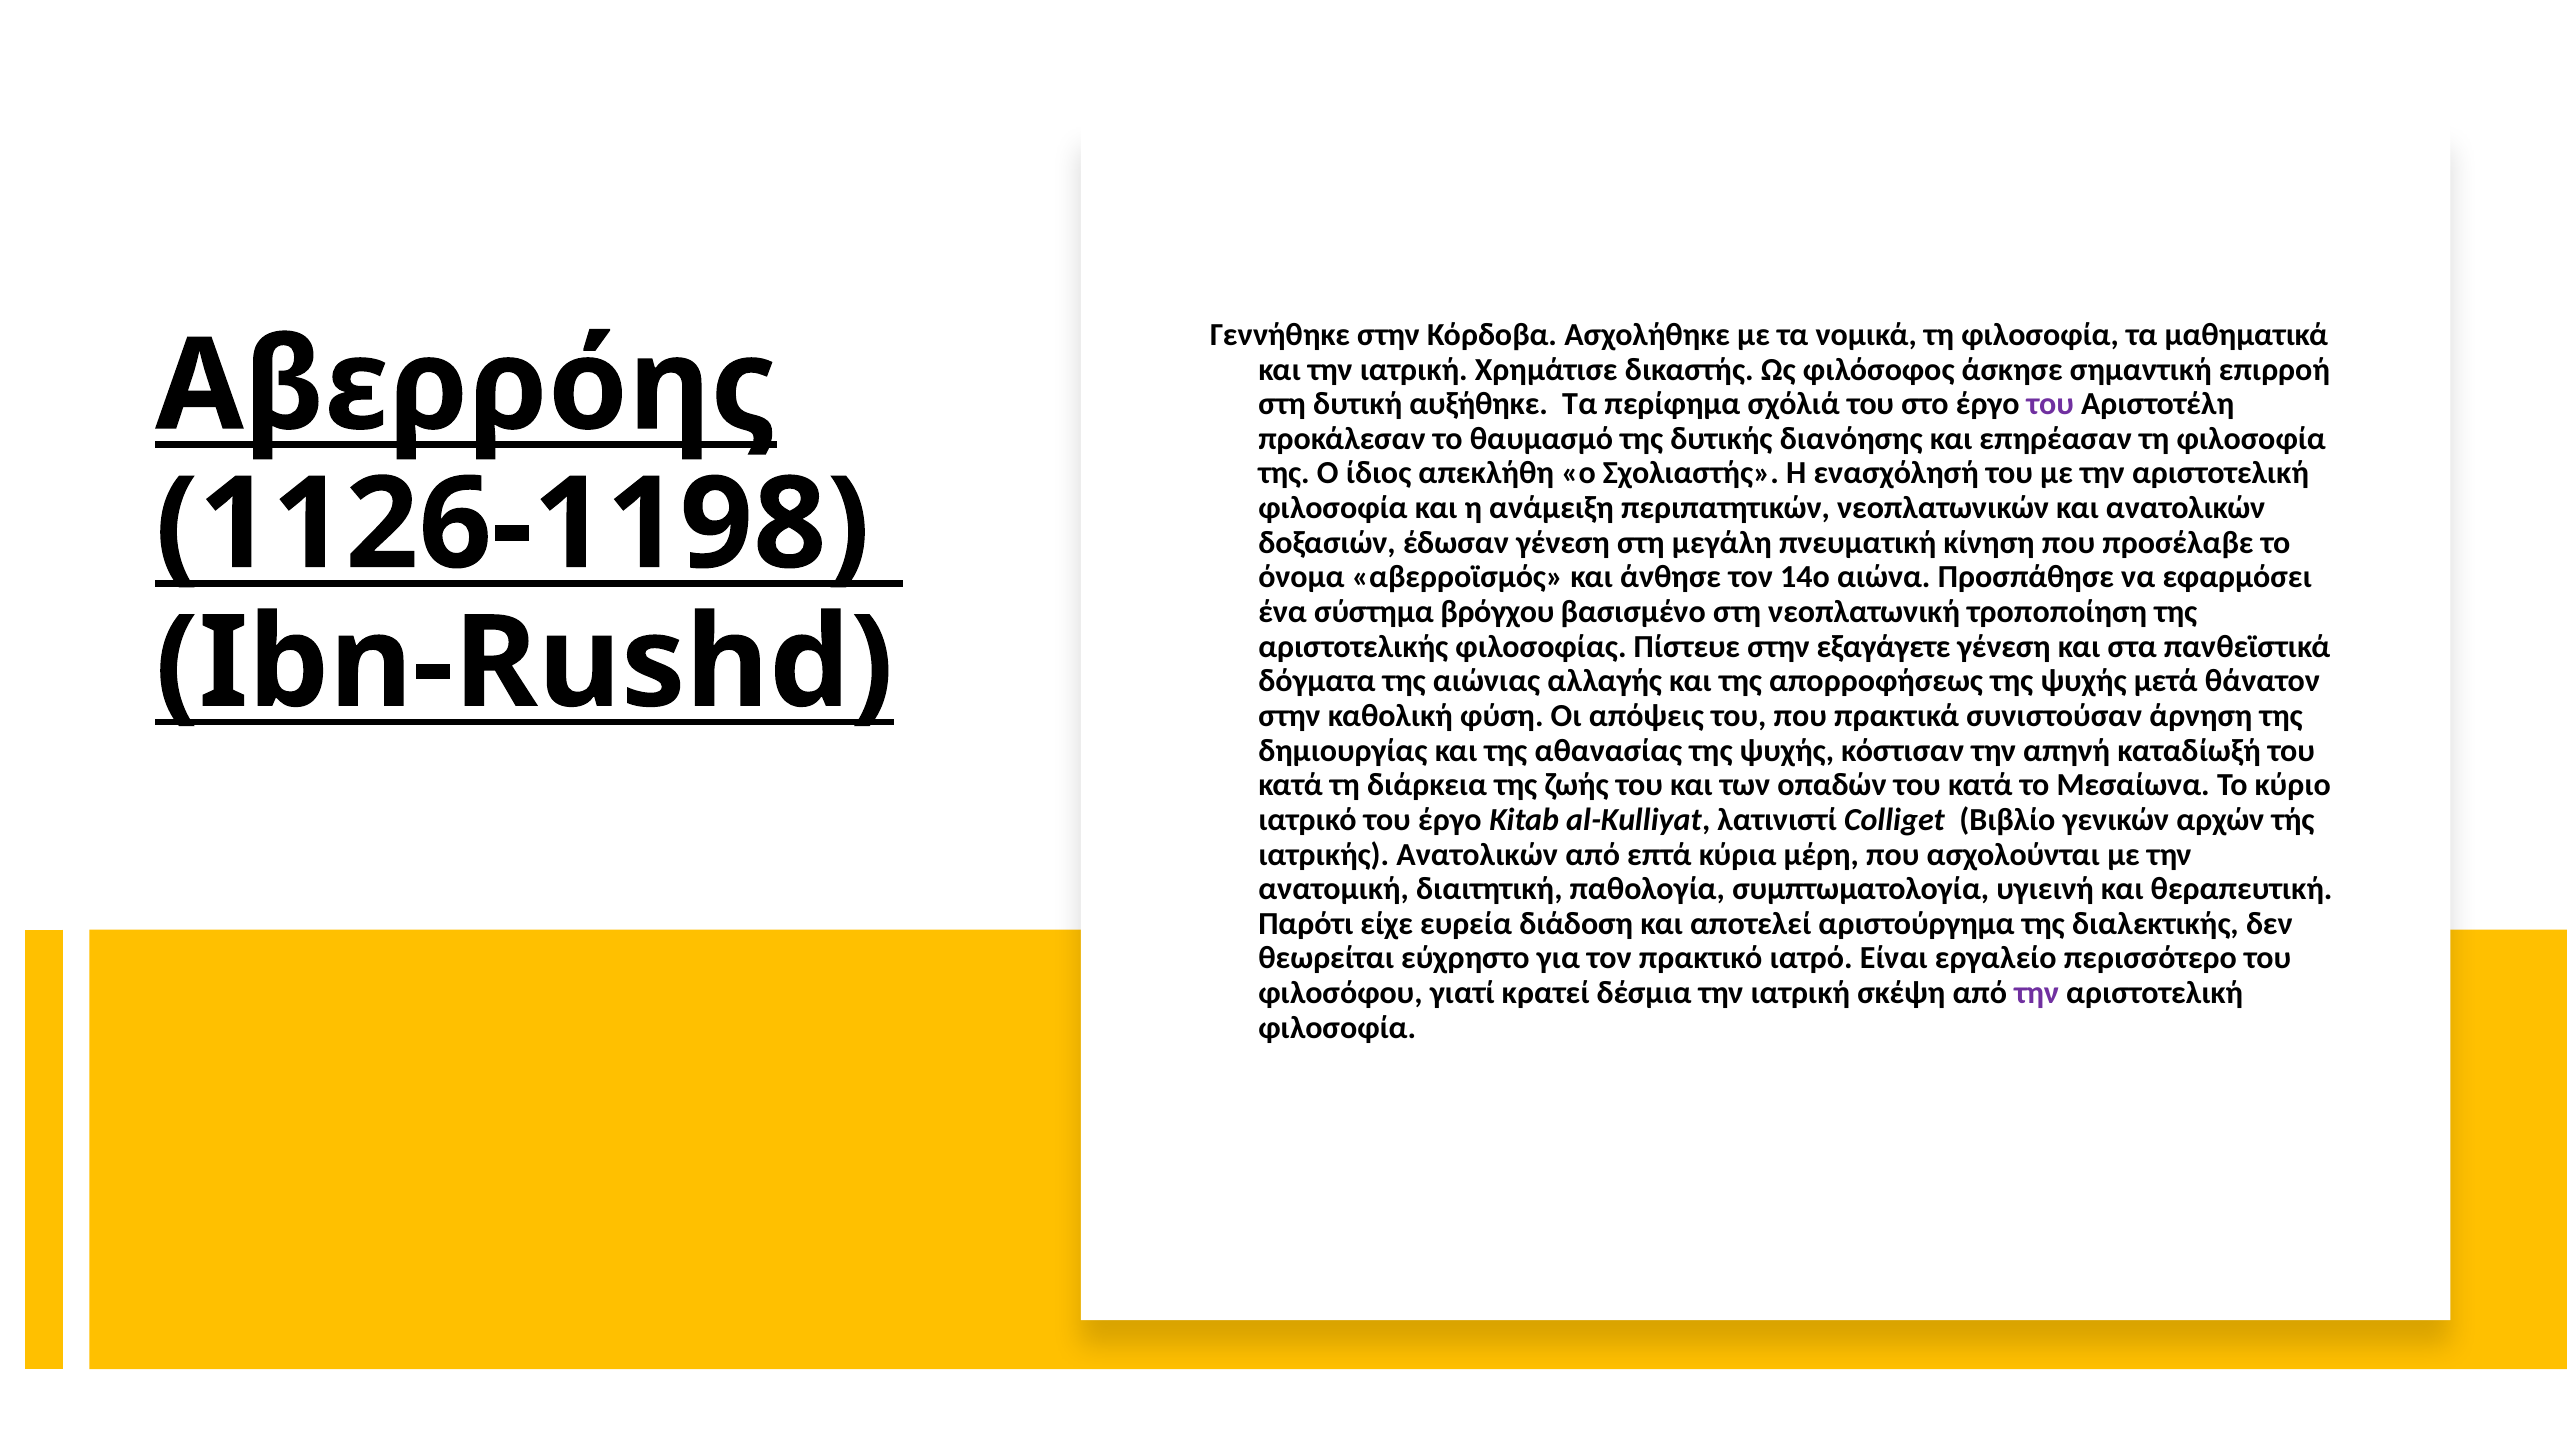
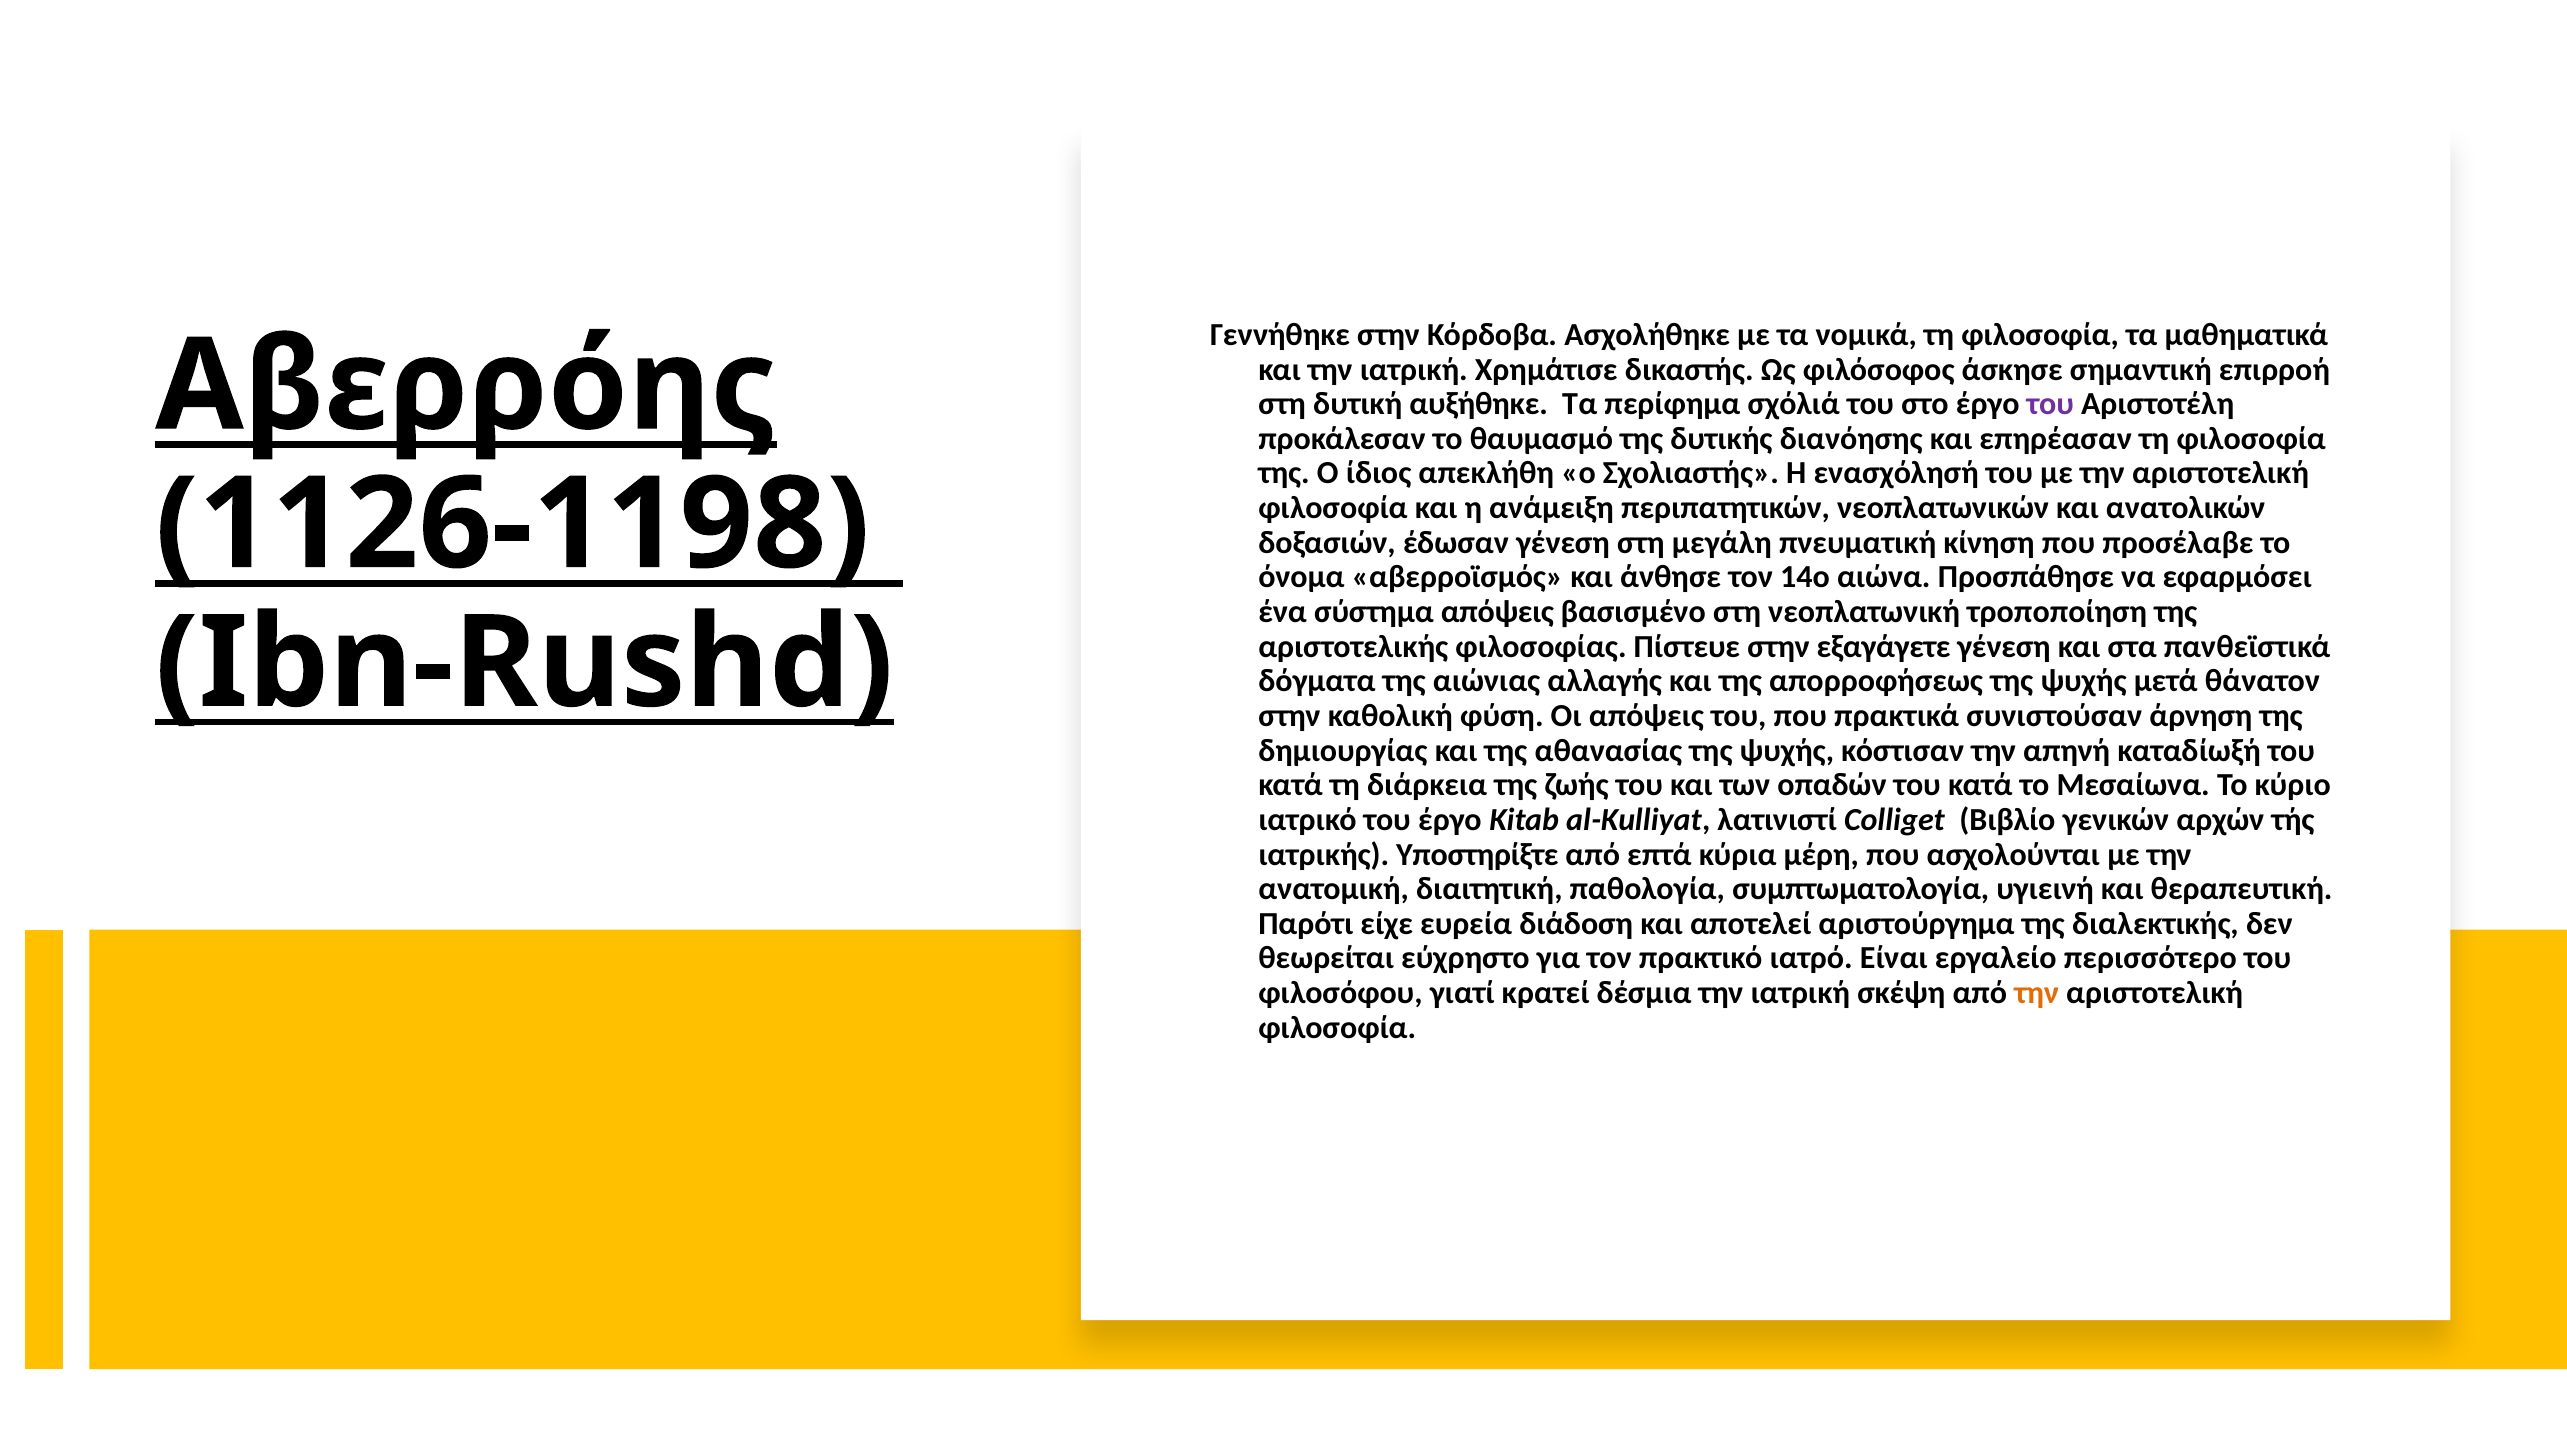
σύστημα βρόγχου: βρόγχου -> απόψεις (1497, 612)
ιατρικής Ανατολικών: Ανατολικών -> Υποστηρίξτε (1477, 854)
την colour: purple -> orange (2037, 993)
